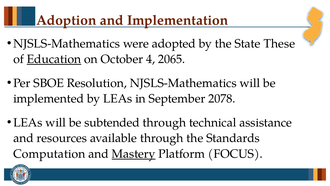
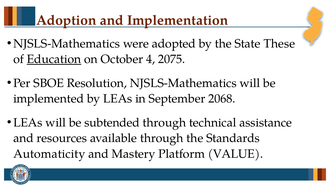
2065: 2065 -> 2075 (172, 59)
2078: 2078 -> 2068 (222, 99)
Computation: Computation -> Automaticity (49, 154)
Mastery underline: present -> none (134, 154)
FOCUS: FOCUS -> VALUE (235, 154)
